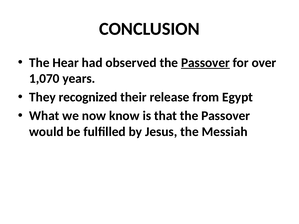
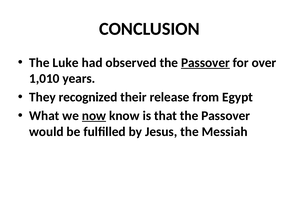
Hear: Hear -> Luke (66, 63)
1,070: 1,070 -> 1,010 (44, 79)
now underline: none -> present (94, 116)
